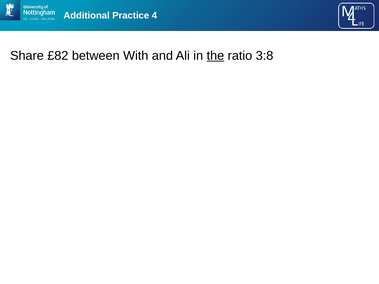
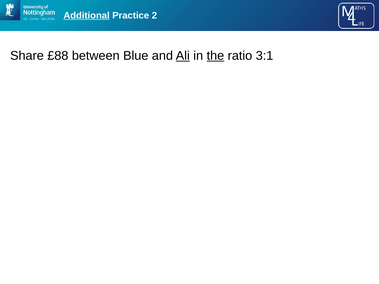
Additional underline: none -> present (87, 15)
4: 4 -> 2 (154, 15)
£82: £82 -> £88 (58, 56)
With: With -> Blue (136, 56)
Ali underline: none -> present (183, 56)
3:8: 3:8 -> 3:1 (265, 56)
